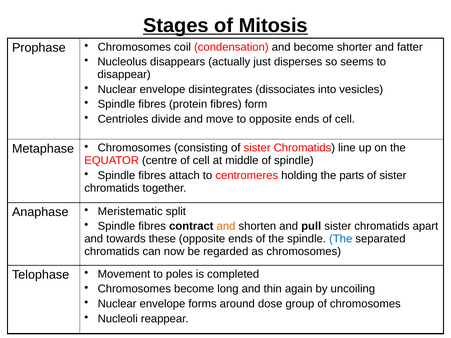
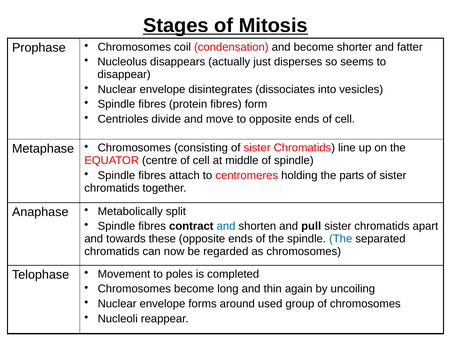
Meristematic: Meristematic -> Metabolically (130, 211)
and colour: orange -> blue (226, 226)
dose: dose -> used (270, 304)
